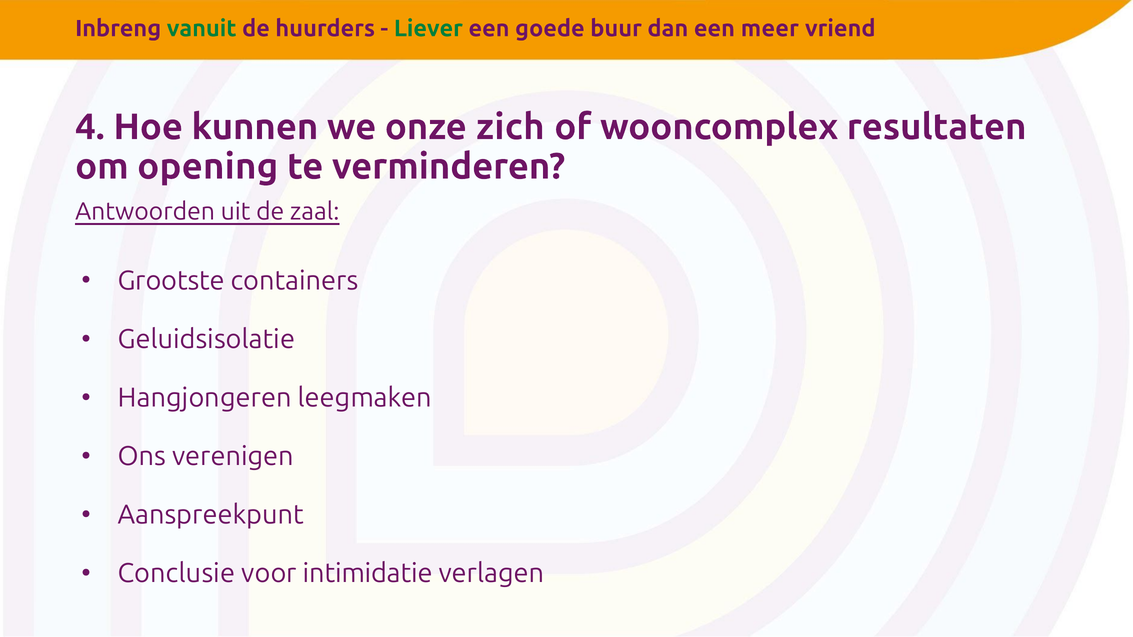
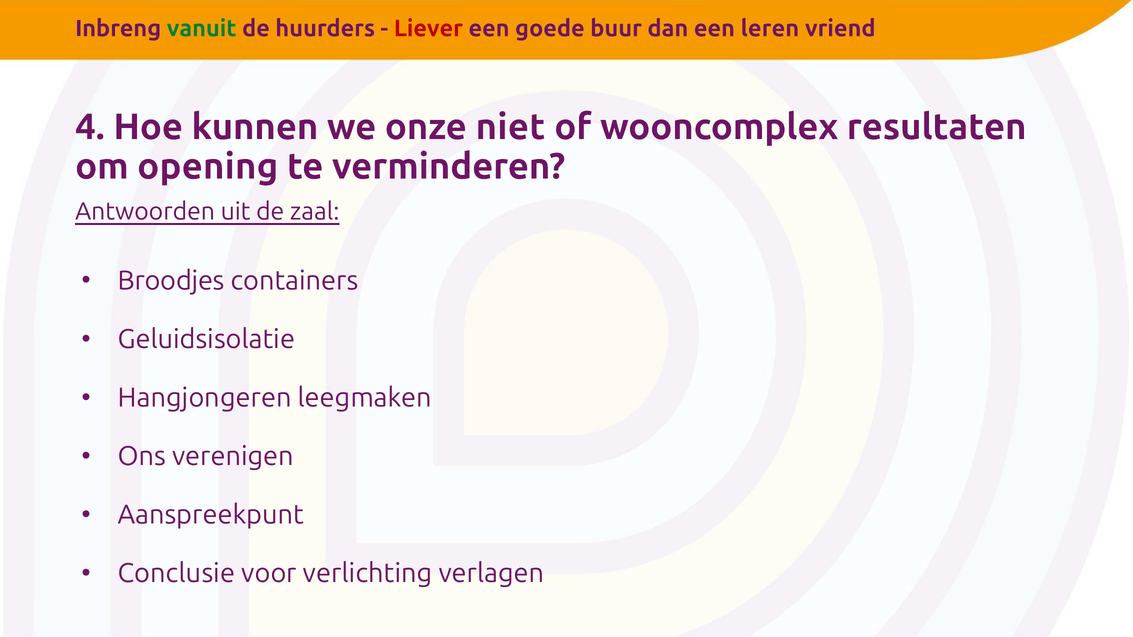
Liever colour: green -> red (428, 28)
meer: meer -> leren (770, 28)
zich: zich -> niet (510, 127)
Grootste: Grootste -> Broodjes (171, 281)
intimidatie: intimidatie -> verlichting (368, 574)
